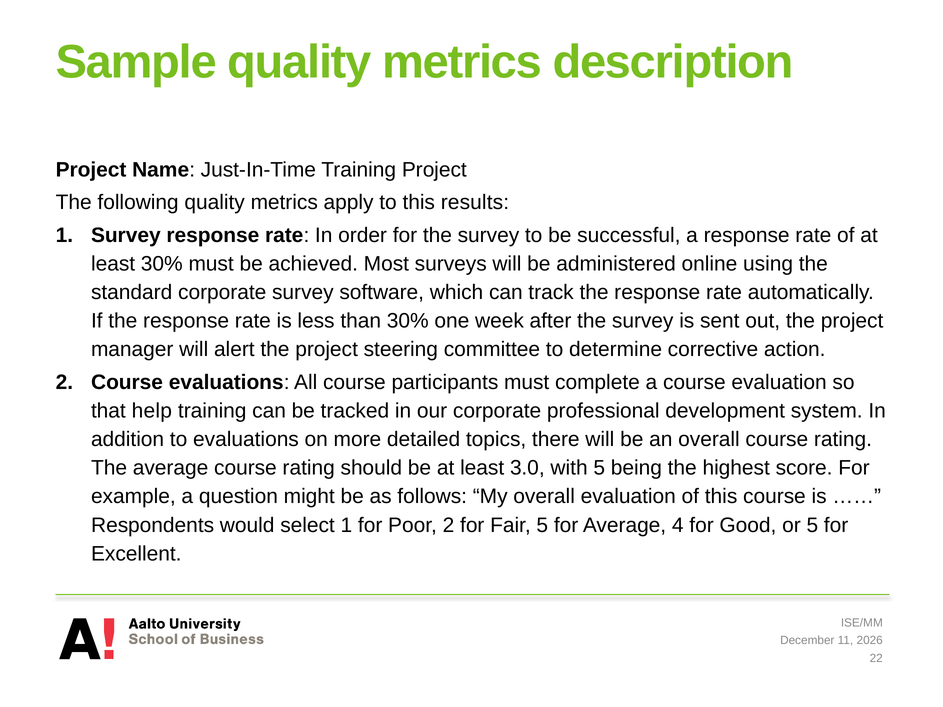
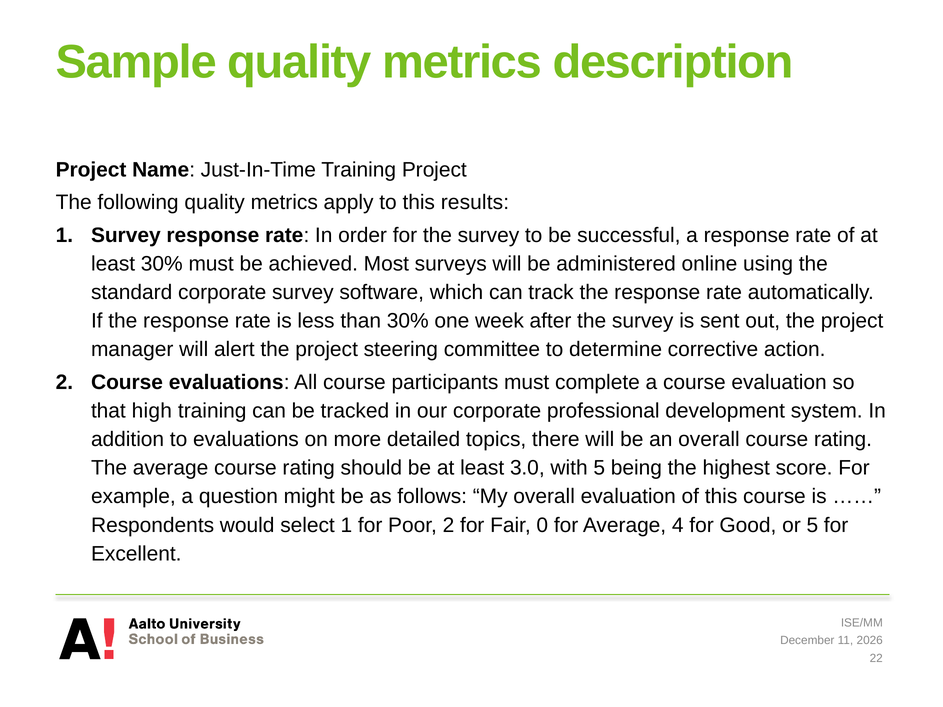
help: help -> high (152, 411)
Fair 5: 5 -> 0 (542, 525)
